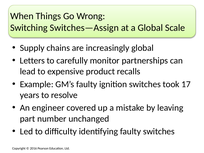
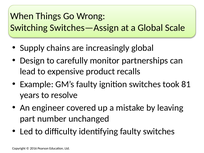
Letters: Letters -> Design (32, 61)
17: 17 -> 81 (186, 84)
